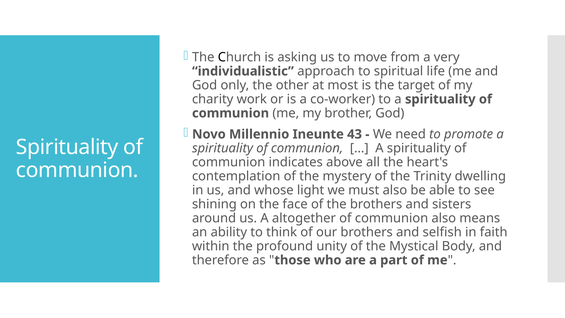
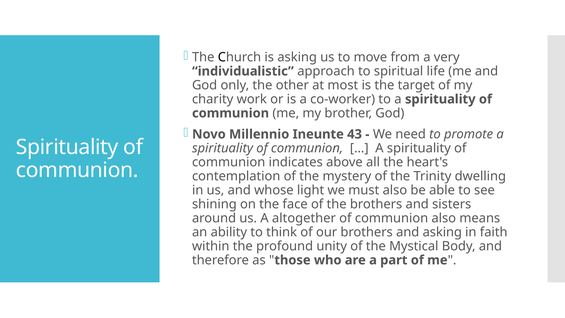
and selfish: selfish -> asking (442, 232)
